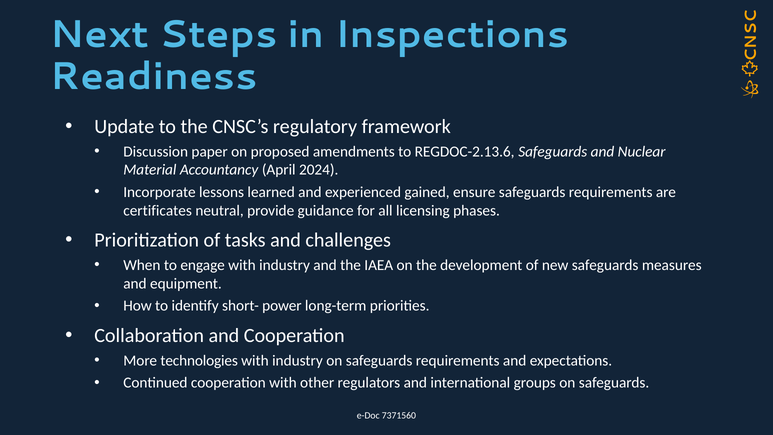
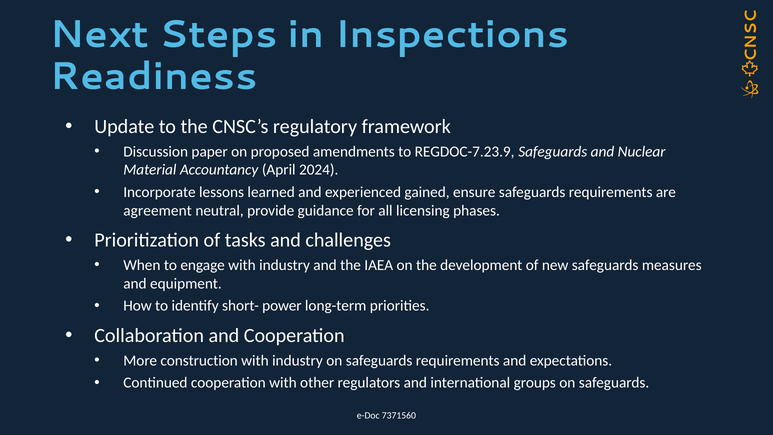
REGDOC-2.13.6: REGDOC-2.13.6 -> REGDOC-7.23.9 (465, 151)
certificates: certificates -> agreement (158, 210)
technologies: technologies -> construction (199, 360)
